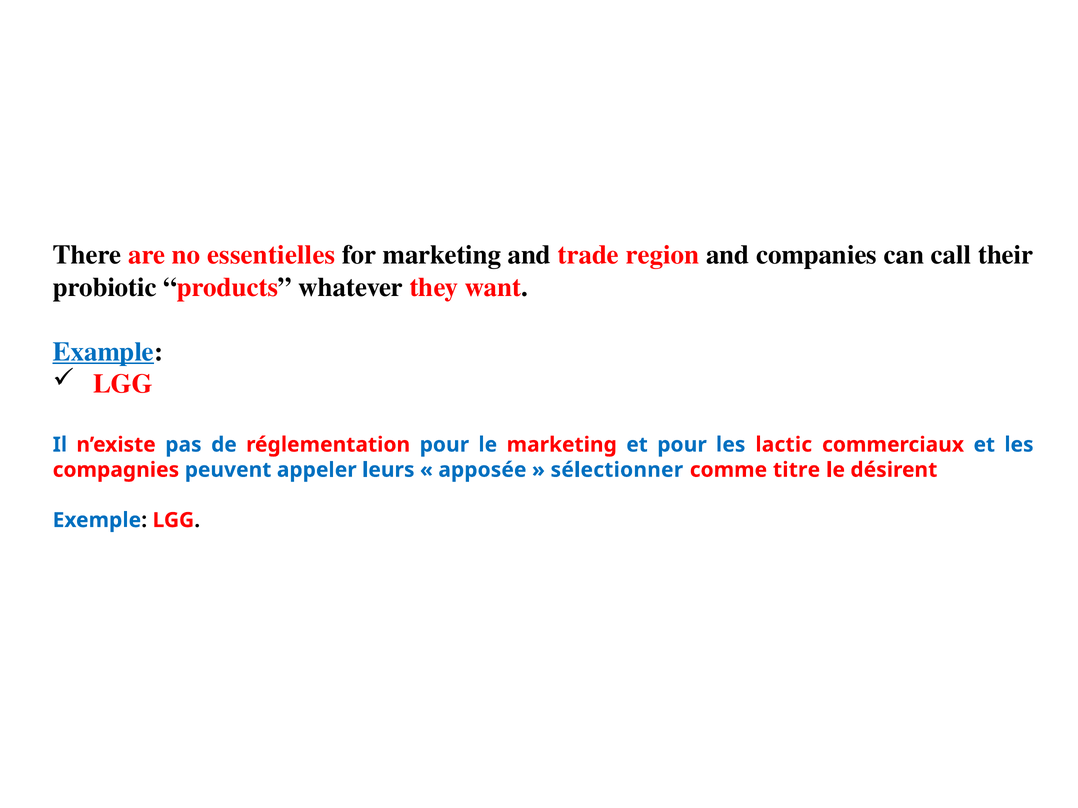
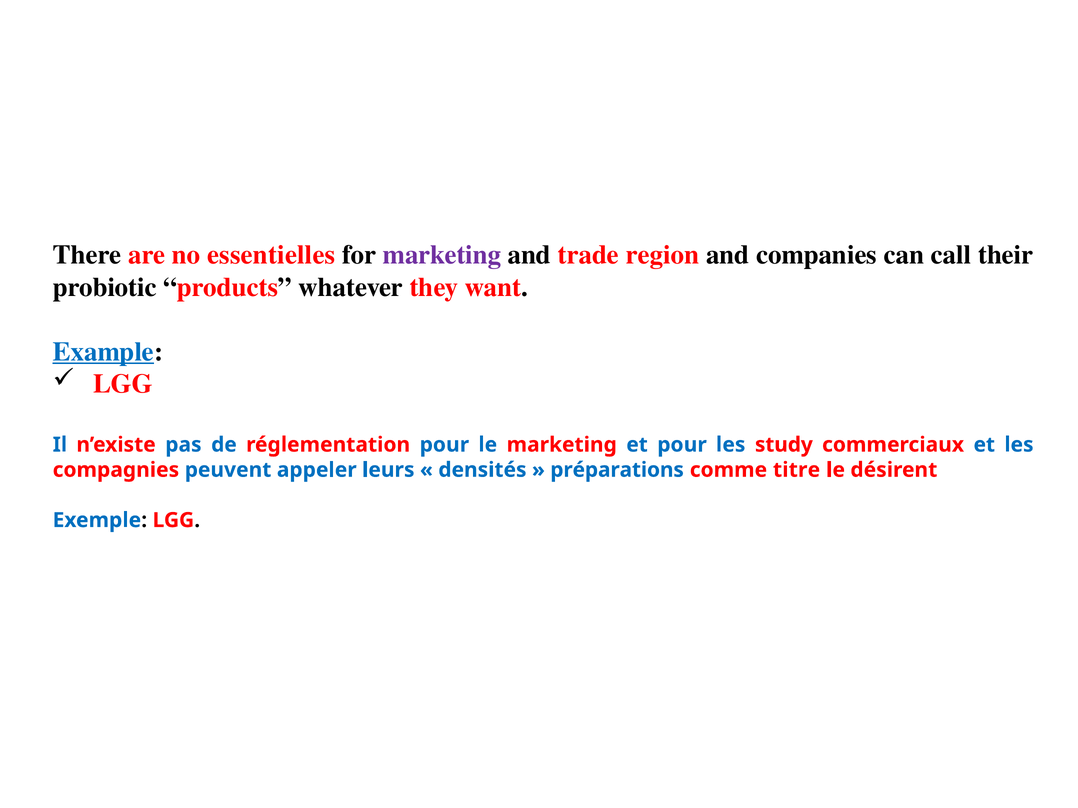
marketing colour: black -> purple (442, 255)
lactic: lactic -> study (784, 445)
apposée: apposée -> densités (482, 470)
sélectionner: sélectionner -> préparations (617, 470)
